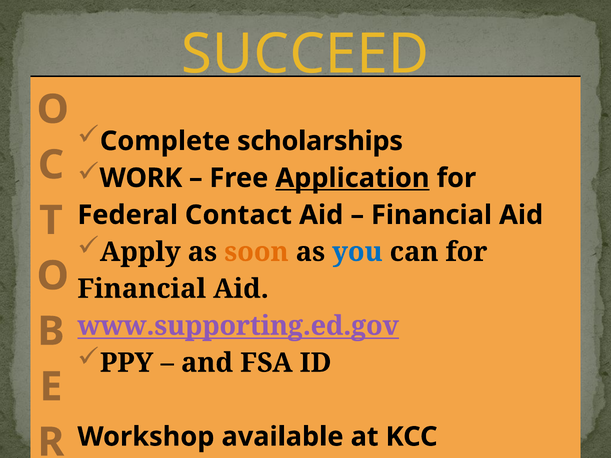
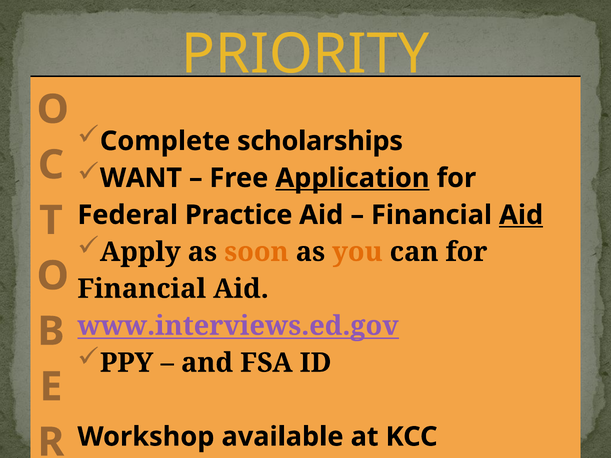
SUCCEED: SUCCEED -> PRIORITY (305, 55)
WORK: WORK -> WANT (141, 178)
Contact: Contact -> Practice (239, 215)
Aid underline: none -> present (521, 215)
you colour: blue -> orange (357, 252)
www.supporting.ed.gov: www.supporting.ed.gov -> www.interviews.ed.gov (238, 326)
